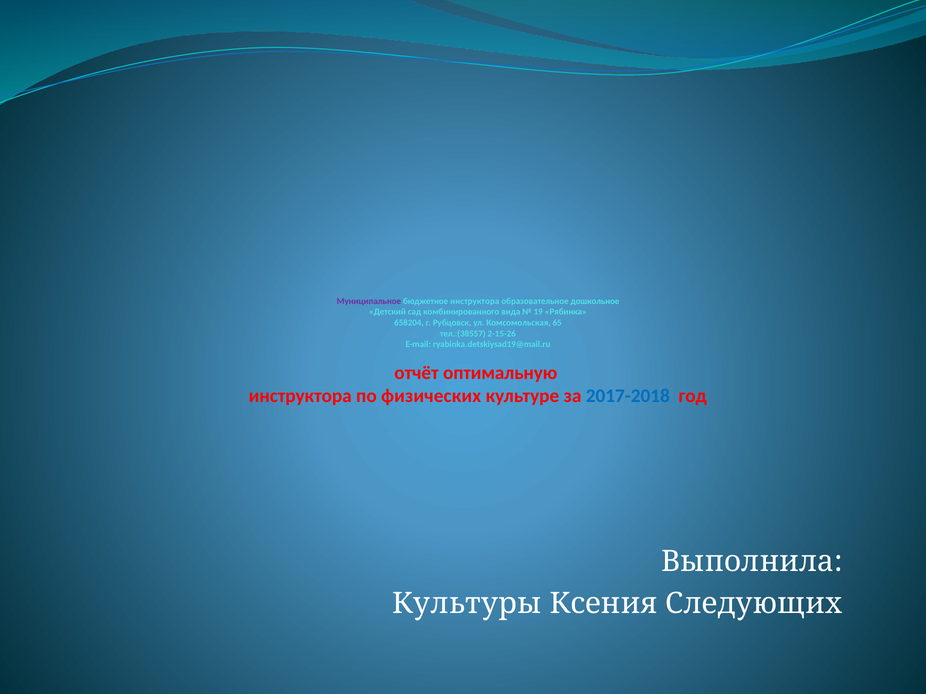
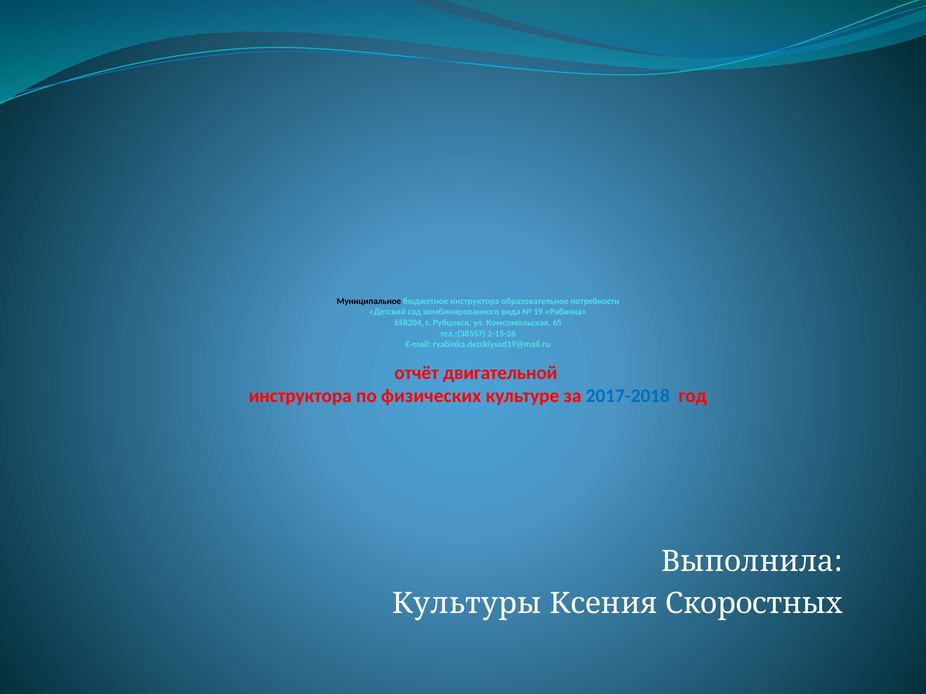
Муниципальное colour: purple -> black (369, 301)
дошкольное: дошкольное -> потребности (595, 301)
оптимальную: оптимальную -> двигательной (500, 373)
Следующих: Следующих -> Скоростных (754, 604)
